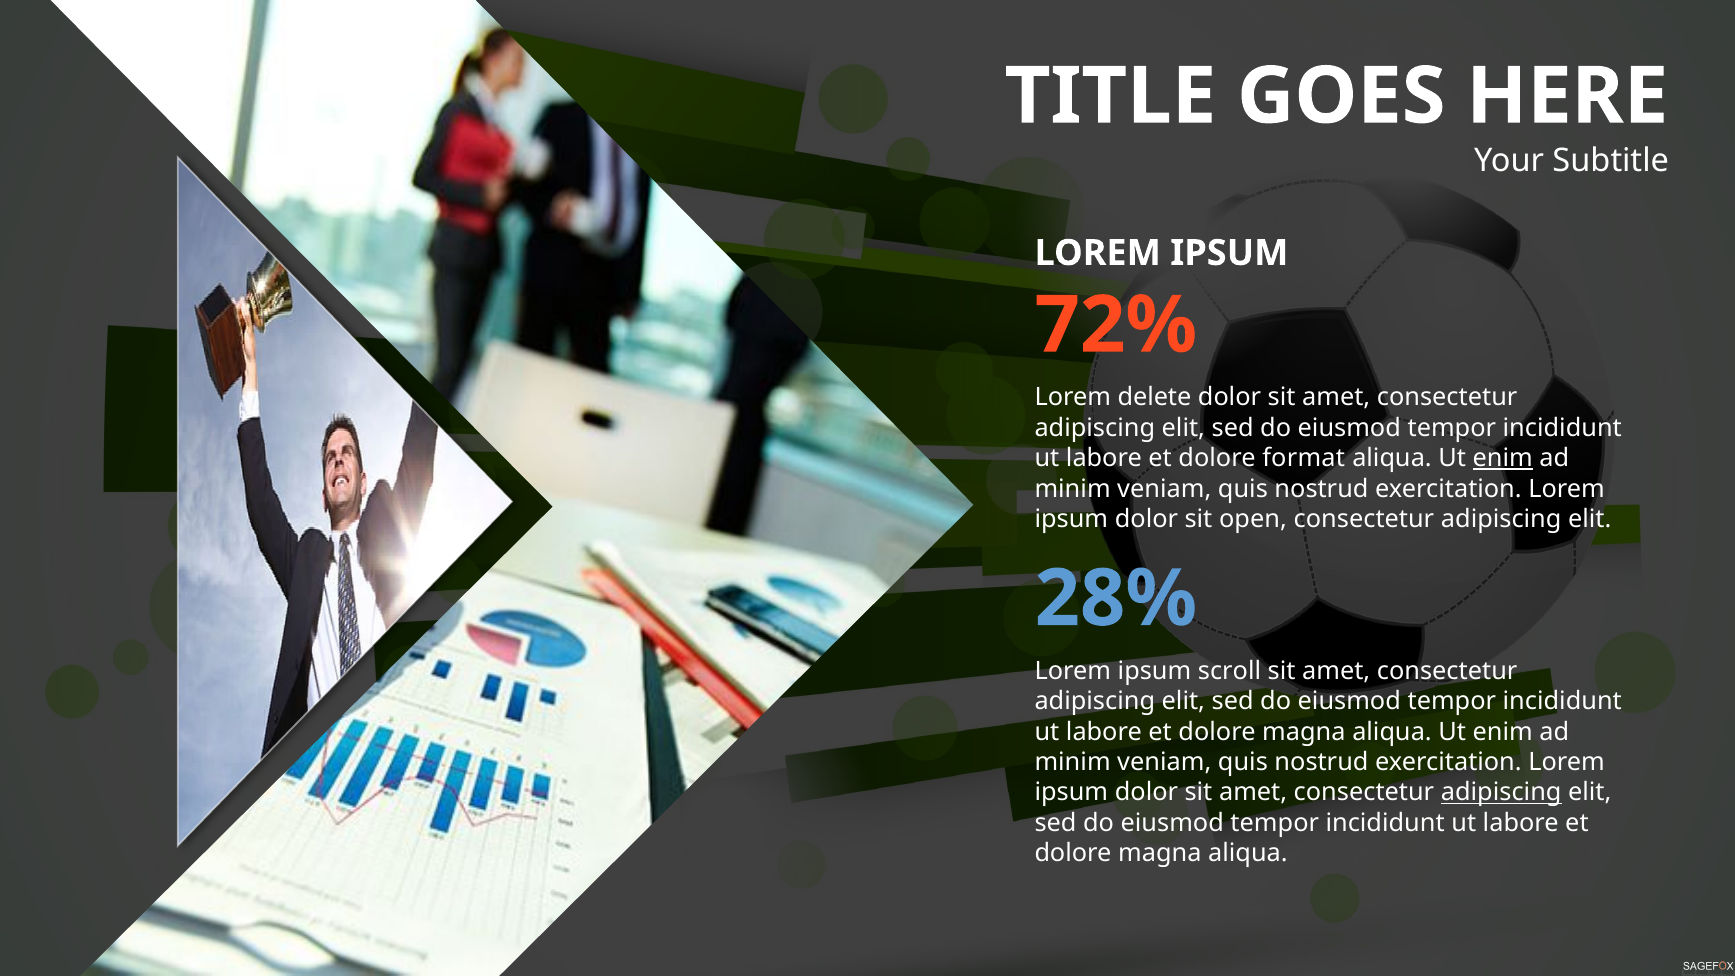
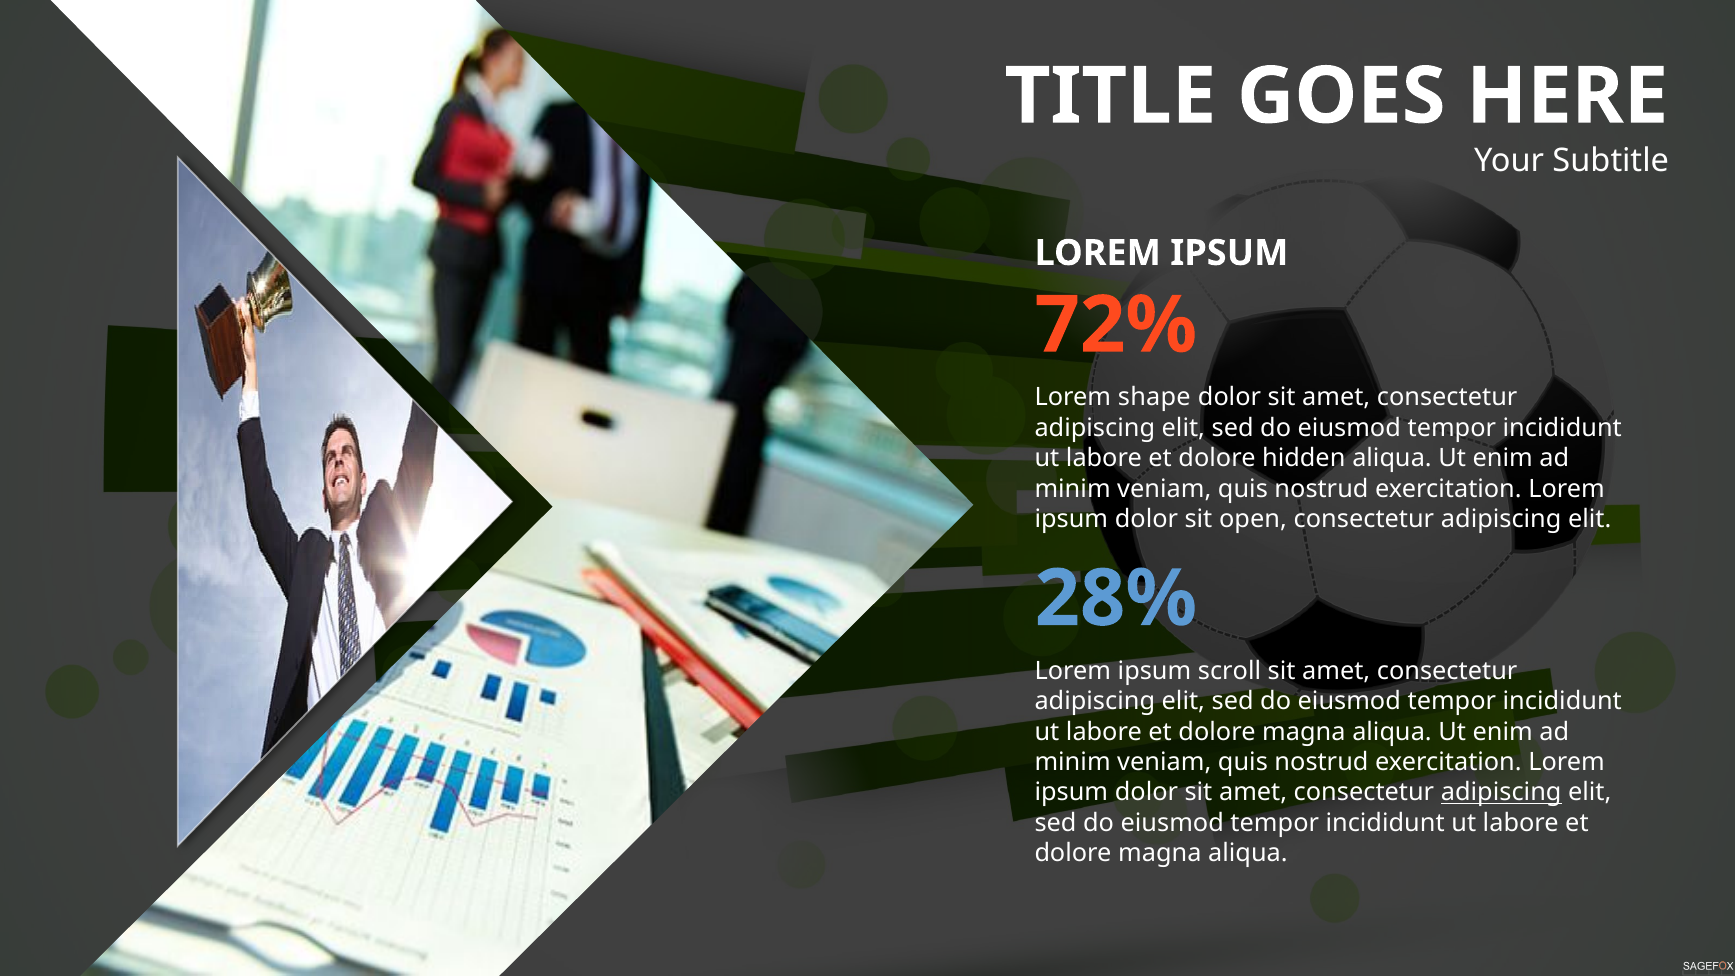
delete: delete -> shape (1154, 398)
format: format -> hidden (1304, 458)
enim underline: present -> none (1503, 458)
